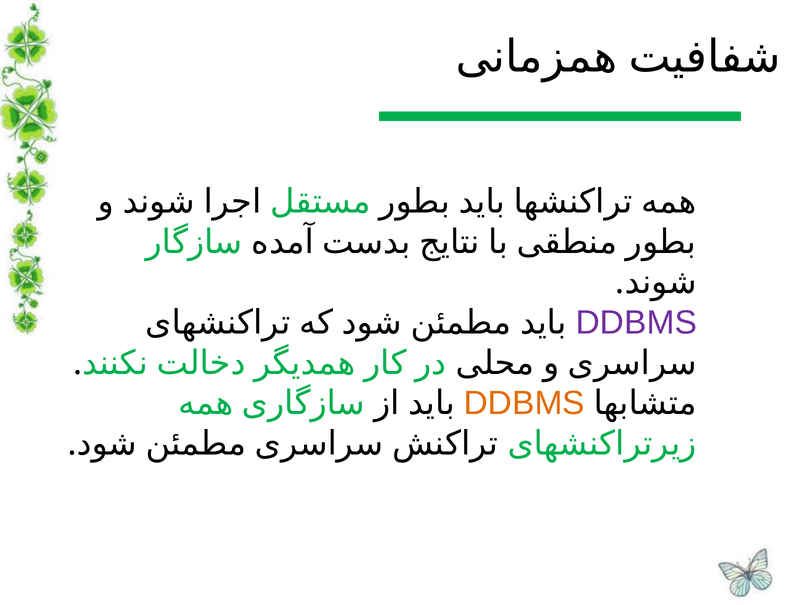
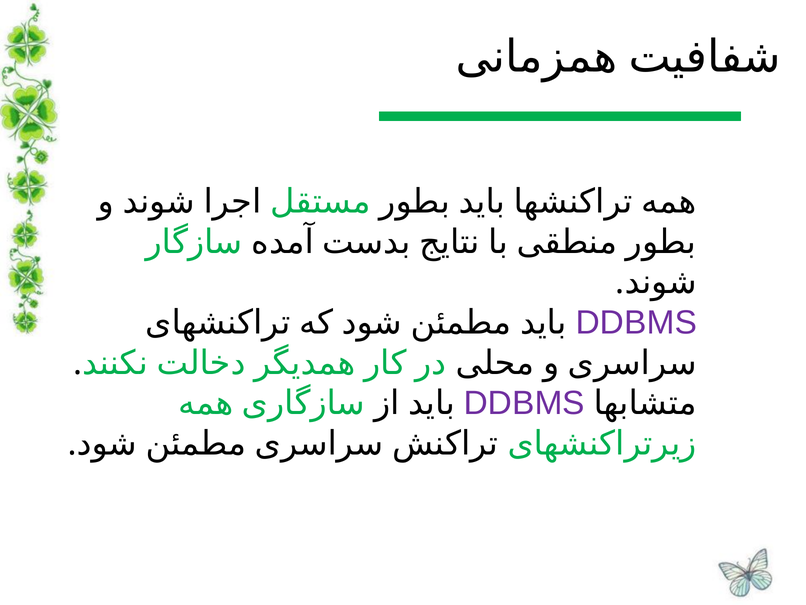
DDBMS colour: orange -> purple (524, 403)
